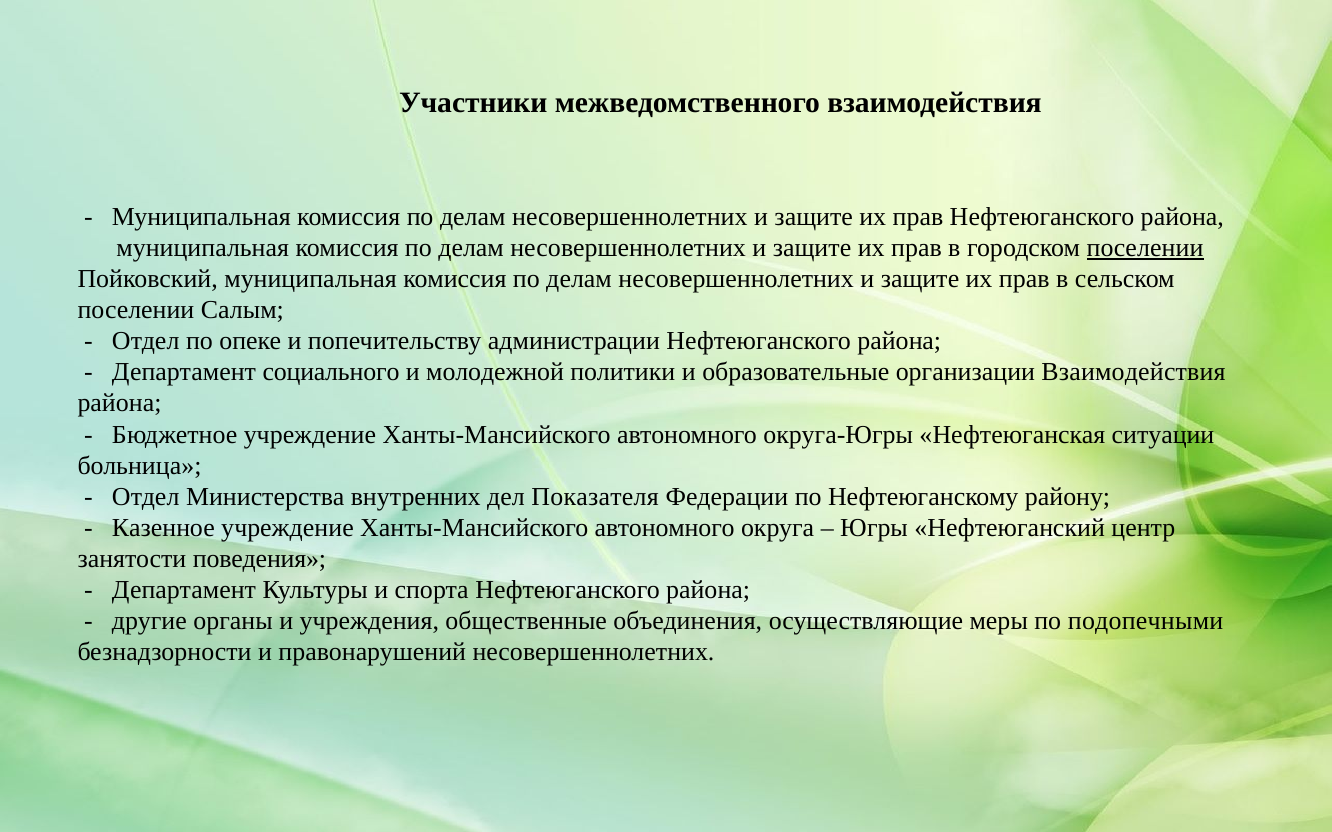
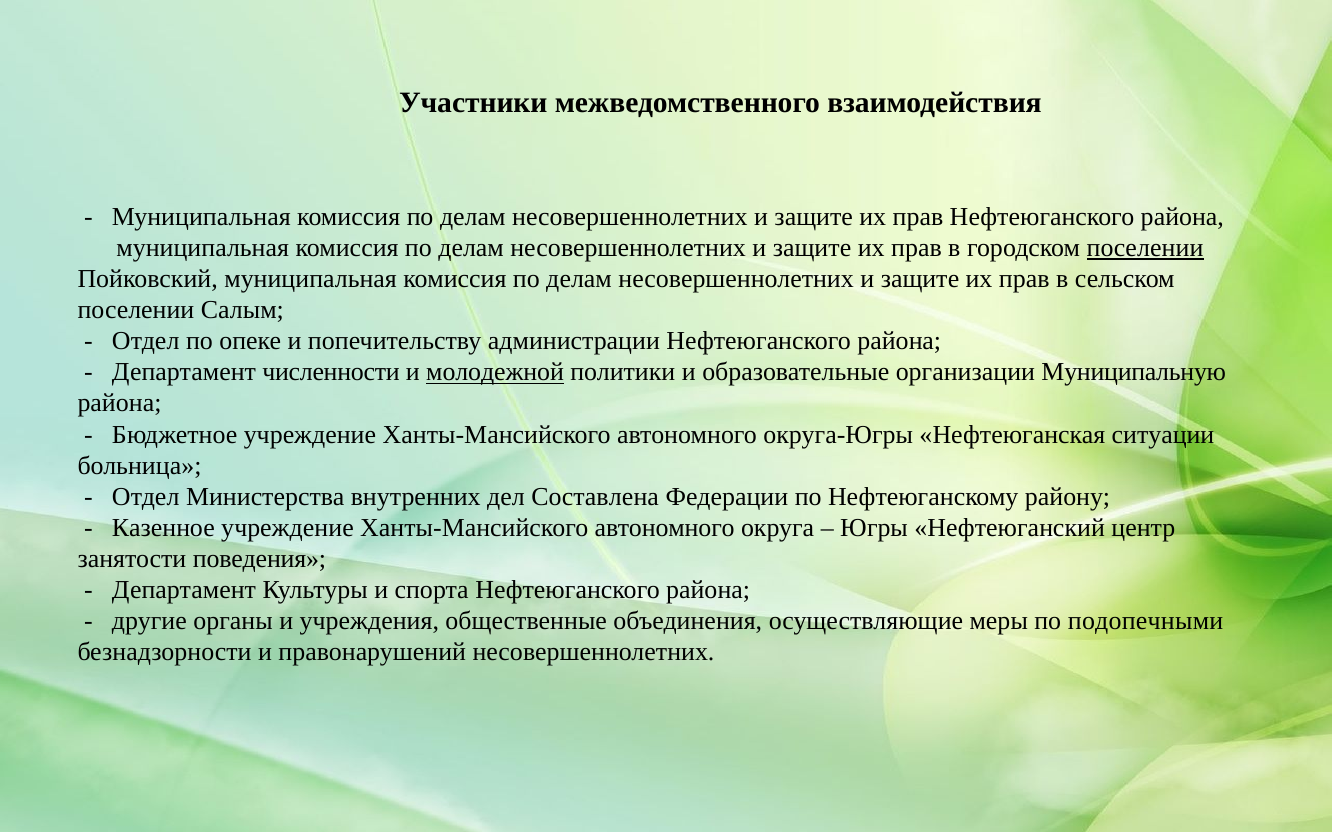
социального: социального -> численности (331, 373)
молодежной underline: none -> present (495, 373)
организации Взаимодействия: Взаимодействия -> Муниципальную (1134, 373)
Показателя: Показателя -> Составлена (595, 497)
